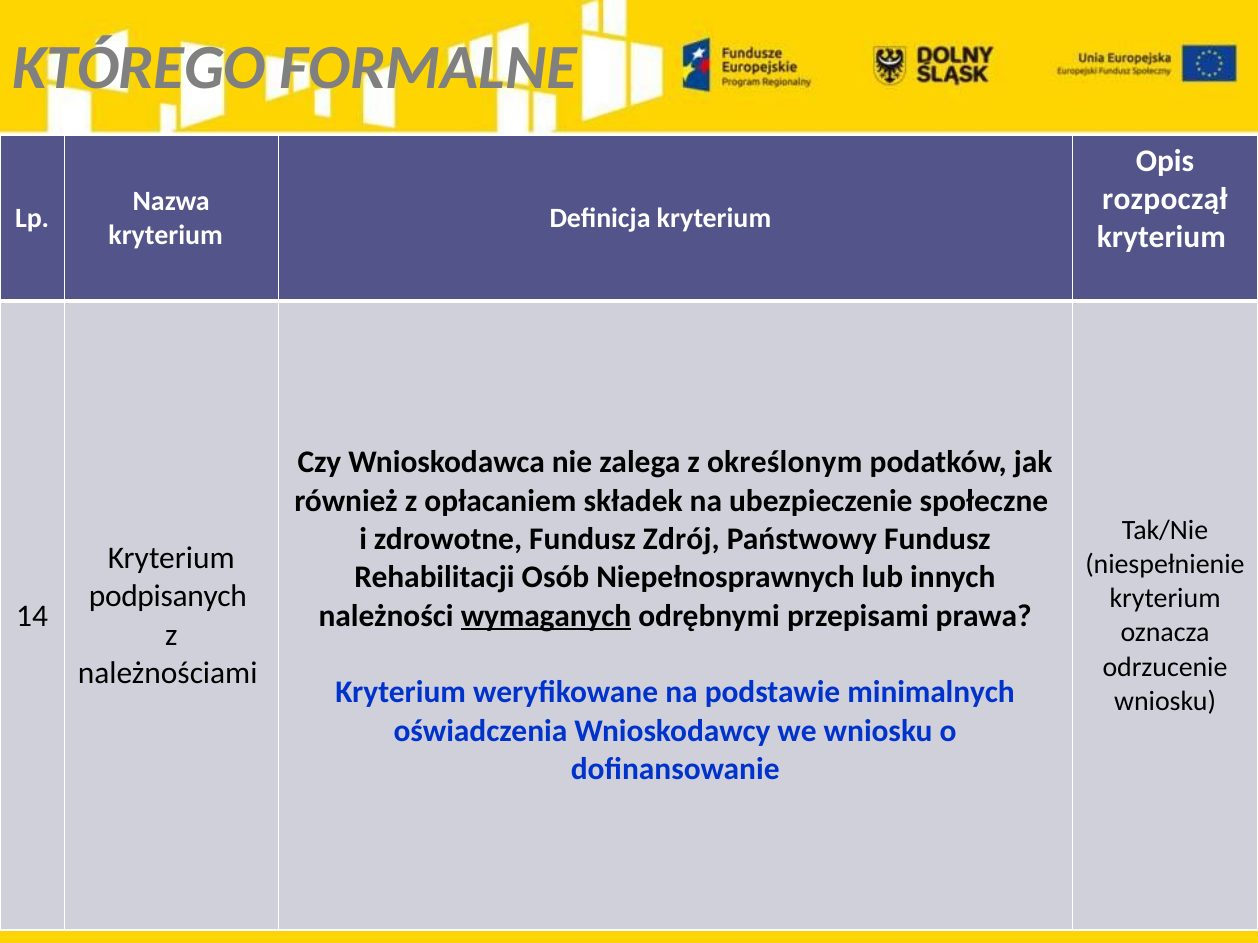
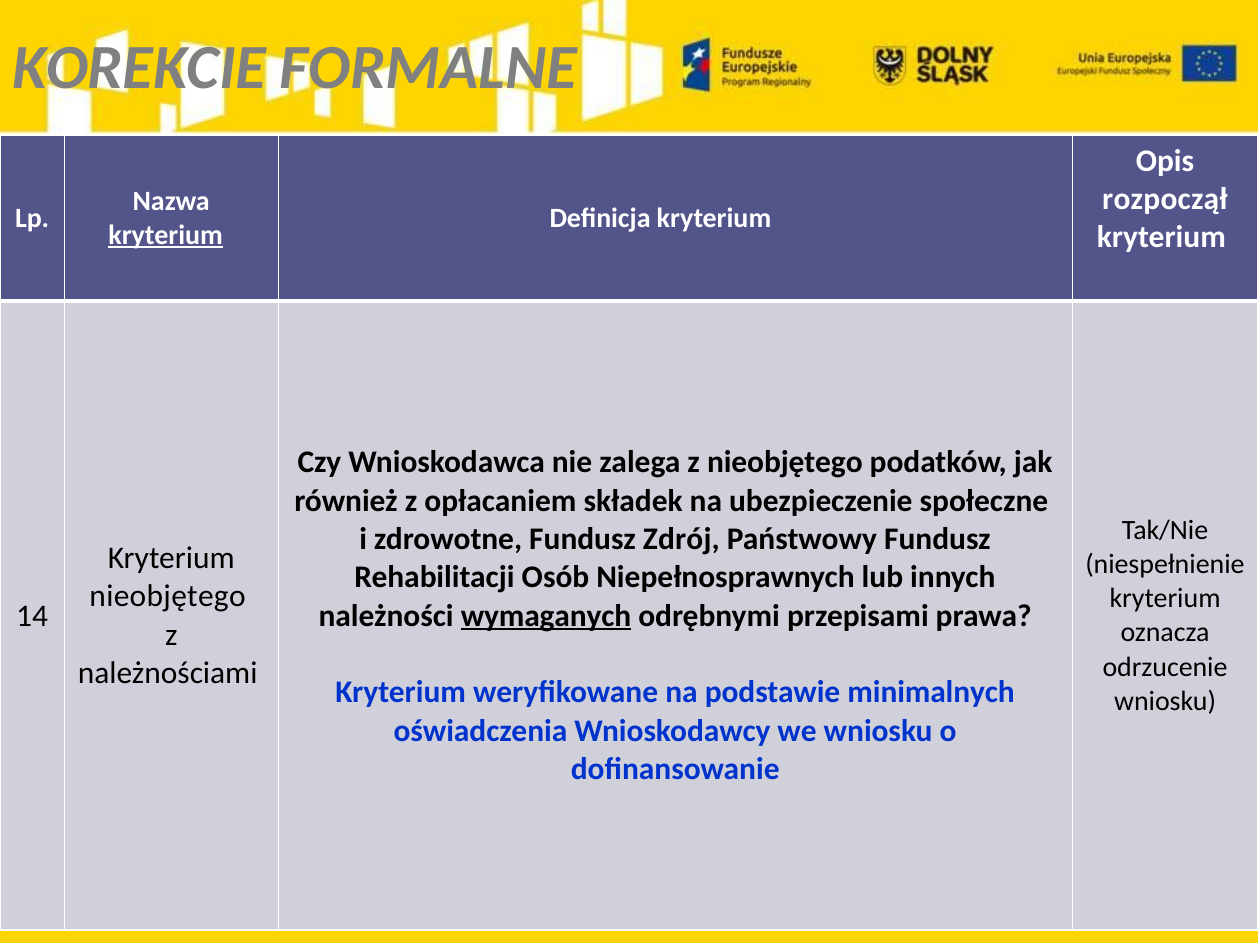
KTÓREGO: KTÓREGO -> KOREKCIE (139, 68)
kryterium underline: none -> present (166, 235)
z określonym: określonym -> nieobjętego (785, 463)
podpisanych: podpisanych -> nieobjętego (168, 597)
